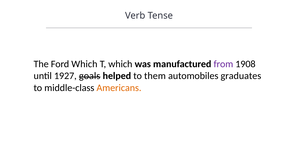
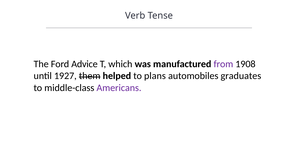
Ford Which: Which -> Advice (84, 64)
goals: goals -> them (90, 76)
them: them -> plans (155, 76)
Americans colour: orange -> purple (119, 88)
